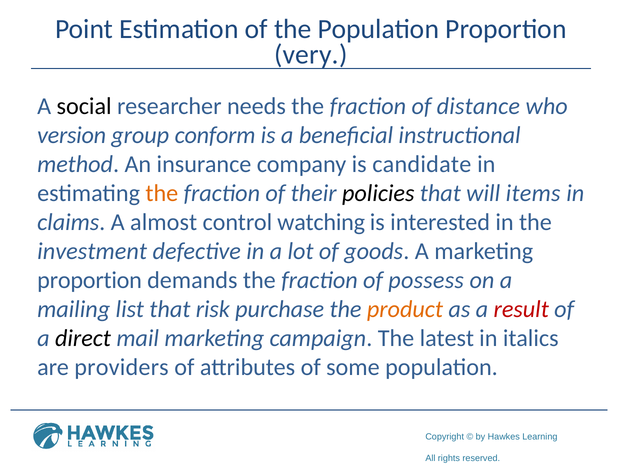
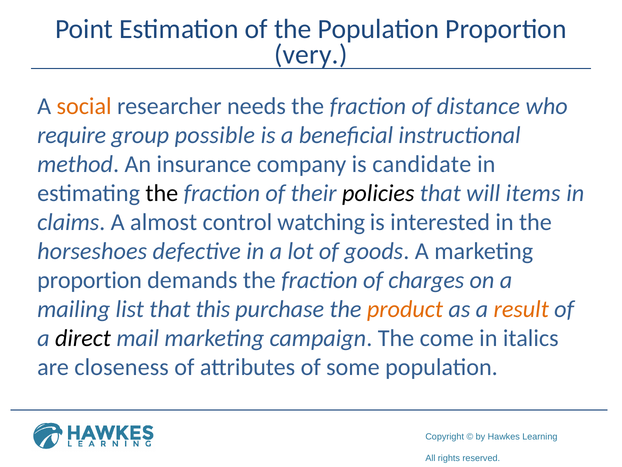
social colour: black -> orange (84, 106)
version: version -> require (72, 135)
conform: conform -> possible (215, 135)
the colour: orange -> black (162, 193)
investment: investment -> horseshoes (92, 251)
possess: possess -> charges (426, 280)
risk: risk -> this (213, 309)
result colour: red -> orange (521, 309)
latest: latest -> come (447, 338)
providers: providers -> closeness (122, 367)
